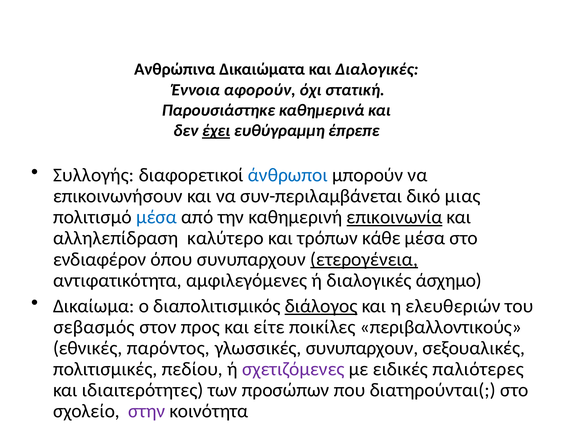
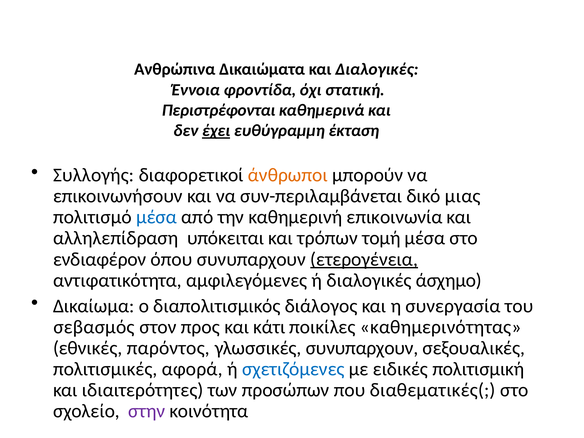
αφορούν: αφορούν -> φροντίδα (260, 90)
Παρουσιάστηκε: Παρουσιάστηκε -> Περιστρέφονται (219, 110)
έπρεπε: έπρεπε -> έκταση (354, 131)
άνθρωποι colour: blue -> orange (288, 175)
επικοινωνία underline: present -> none (395, 217)
καλύτερο: καλύτερο -> υπόκειται (226, 238)
κάθε: κάθε -> τομή (381, 238)
διάλογος underline: present -> none (321, 306)
ελευθεριών: ελευθεριών -> συνεργασία (453, 306)
είτε: είτε -> κάτι (269, 327)
περιβαλλοντικούς: περιβαλλοντικούς -> καθημερινότητας (441, 327)
πεδίου: πεδίου -> αφορά (192, 369)
σχετιζόμενες colour: purple -> blue (293, 369)
παλιότερες: παλιότερες -> πολιτισμική (478, 369)
διατηρούνται(: διατηρούνται( -> διαθεματικές( (433, 390)
